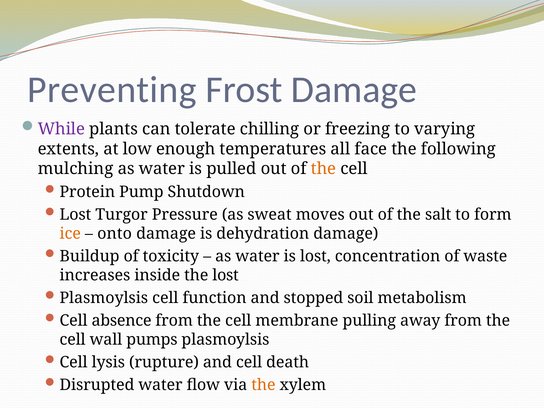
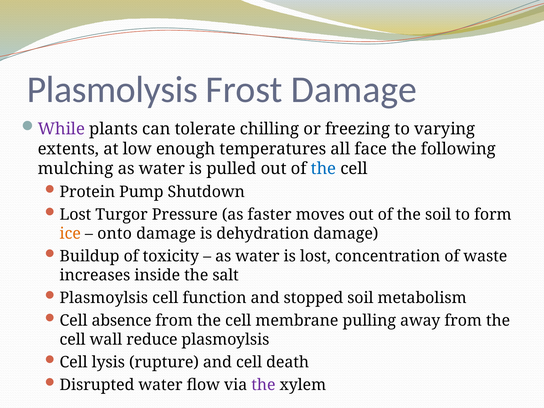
Preventing: Preventing -> Plasmolysis (112, 90)
the colour: orange -> blue (324, 169)
sweat: sweat -> faster (270, 215)
the salt: salt -> soil (438, 215)
the lost: lost -> salt (226, 275)
pumps: pumps -> reduce (152, 340)
the colour: orange -> purple (263, 385)
